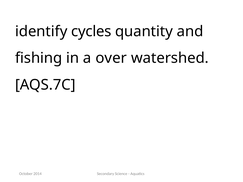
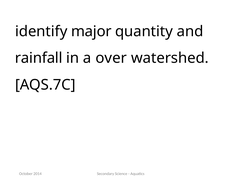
cycles: cycles -> major (91, 31)
fishing: fishing -> rainfall (39, 58)
